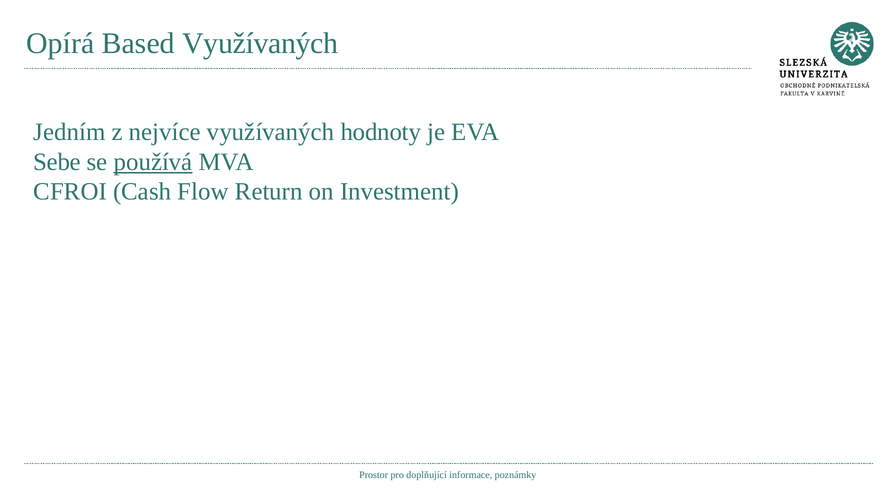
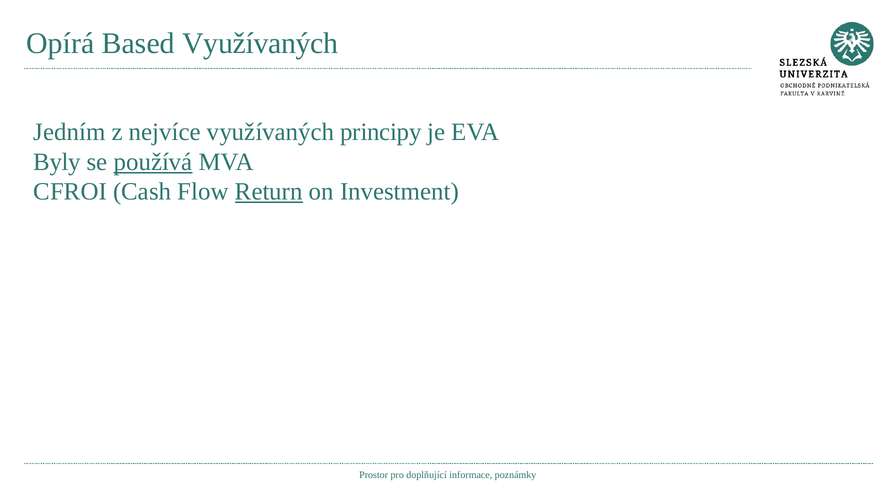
hodnoty: hodnoty -> principy (381, 132)
Sebe: Sebe -> Byly (57, 162)
Return underline: none -> present (269, 192)
